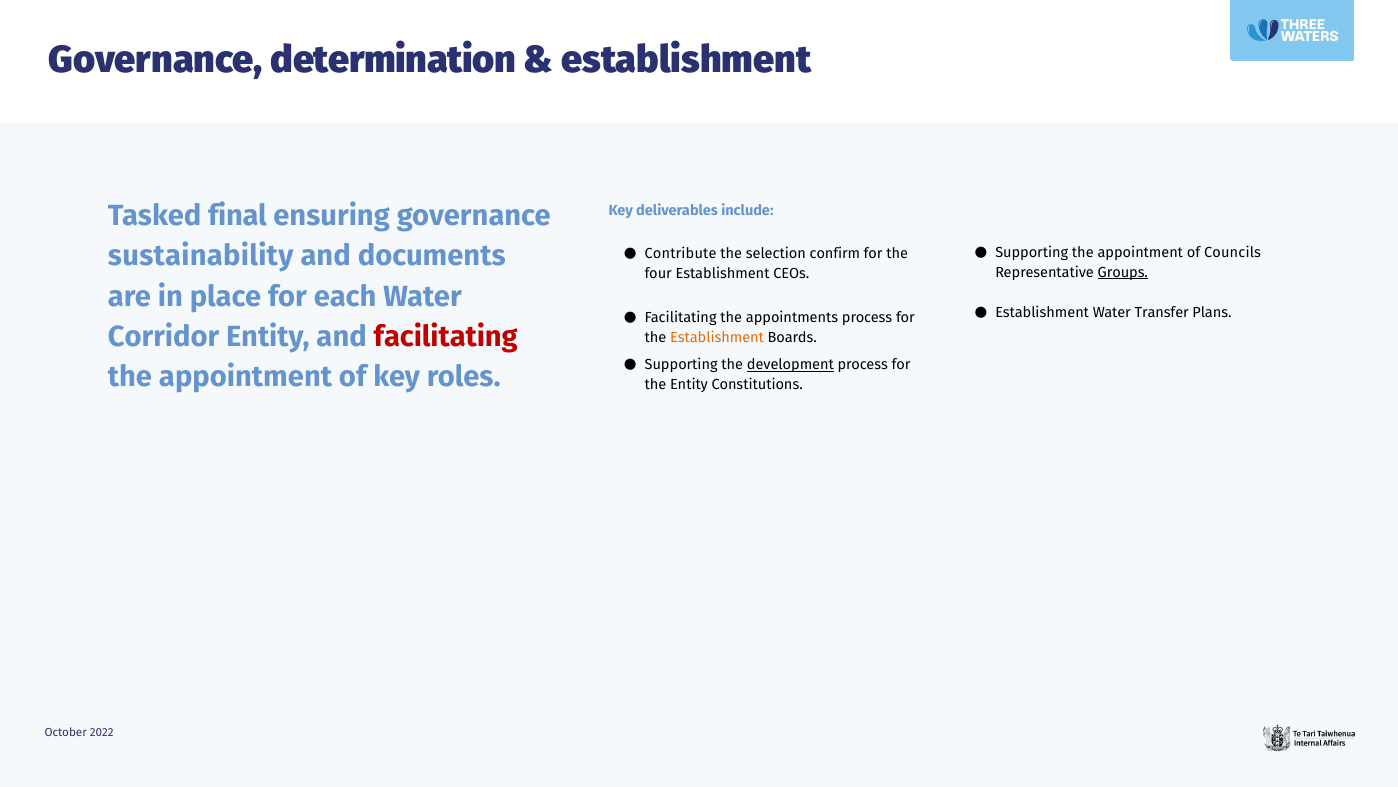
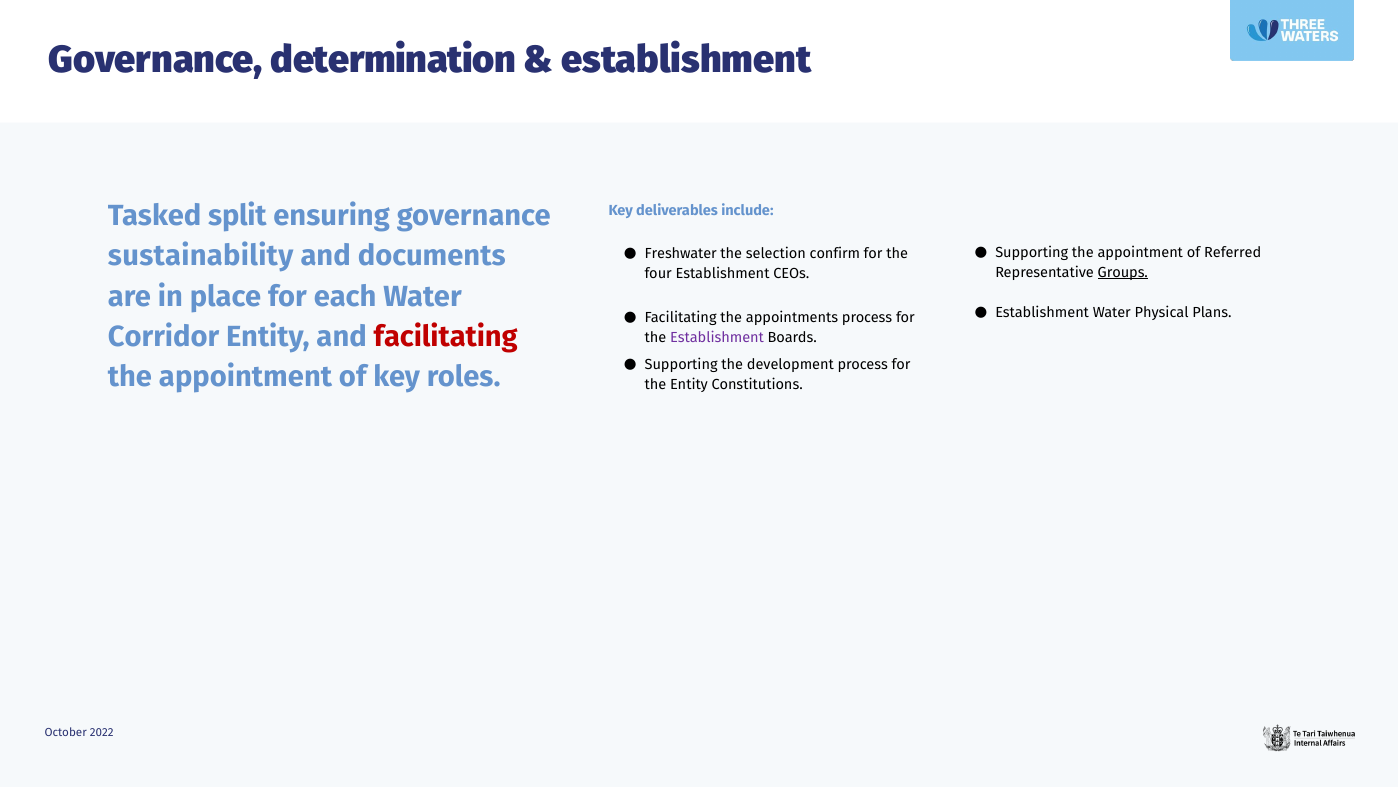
final: final -> split (237, 216)
Councils: Councils -> Referred (1233, 252)
Contribute: Contribute -> Freshwater (681, 254)
Transfer: Transfer -> Physical (1162, 312)
Establishment colour: orange -> purple (717, 337)
development underline: present -> none (790, 365)
